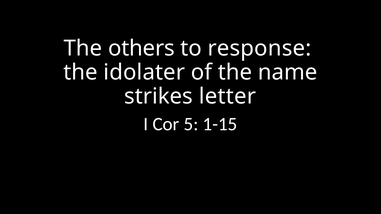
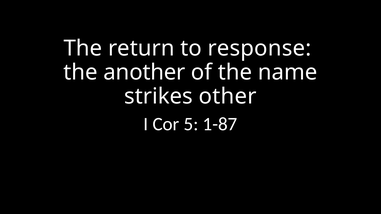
others: others -> return (141, 48)
idolater: idolater -> another (144, 72)
letter: letter -> other (228, 96)
1-15: 1-15 -> 1-87 (220, 124)
